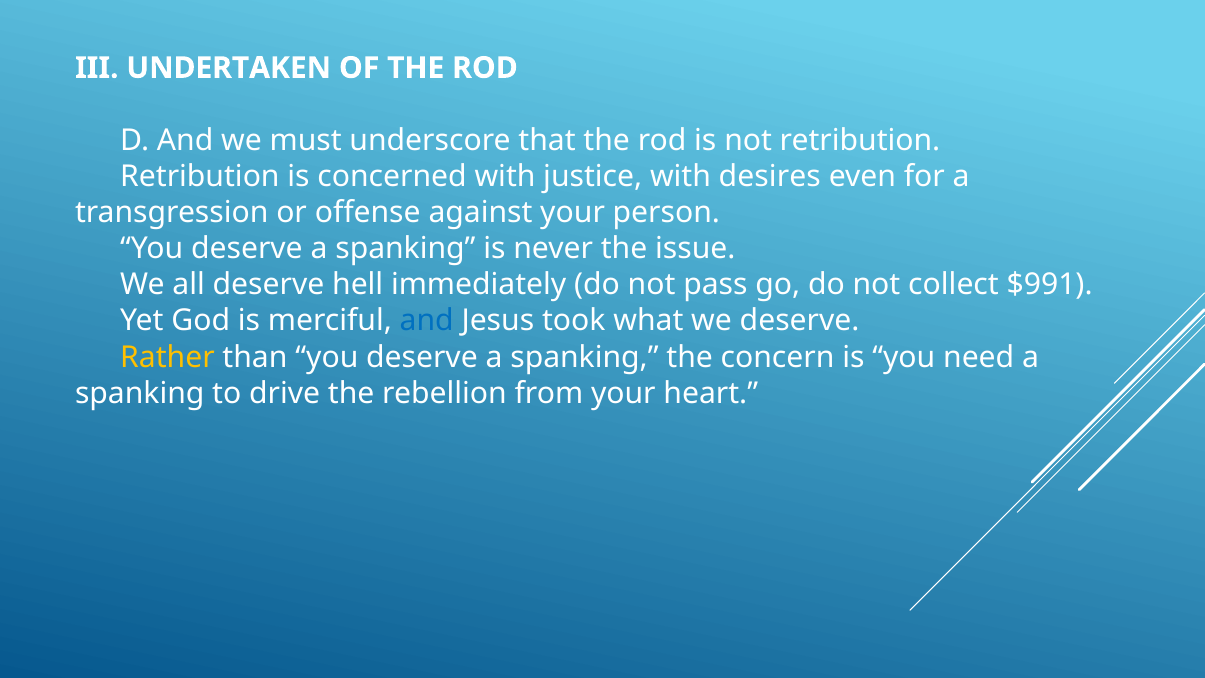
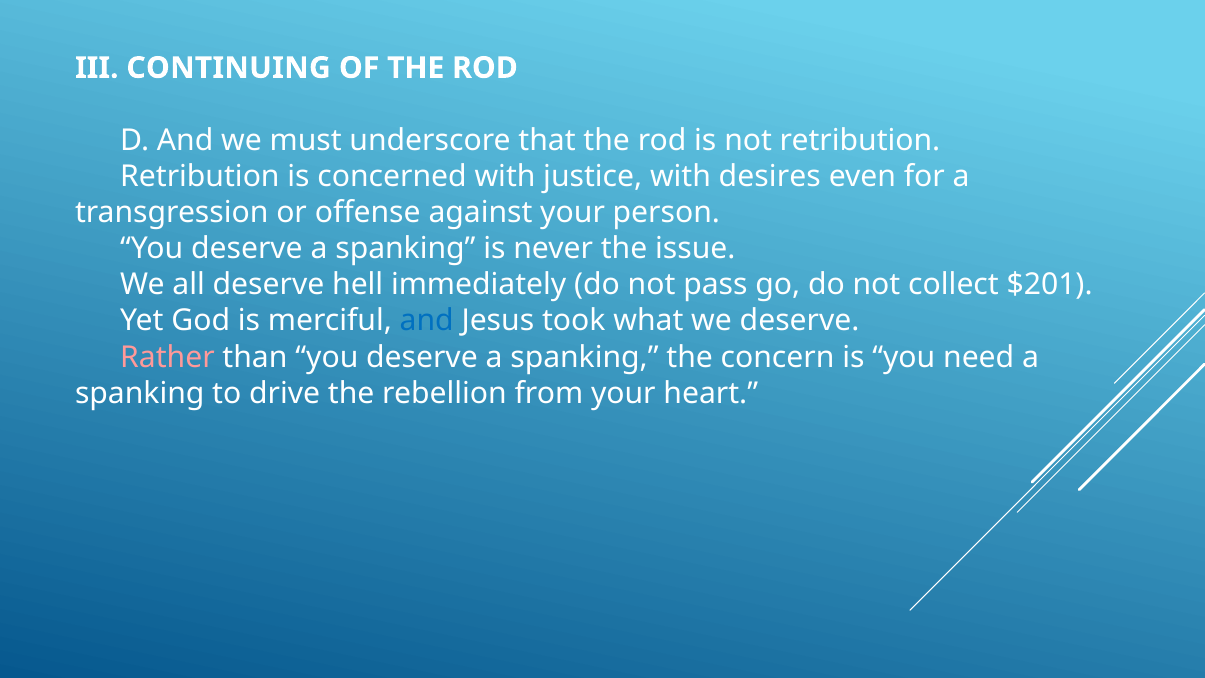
UNDERTAKEN: UNDERTAKEN -> CONTINUING (229, 68)
$991: $991 -> $201 (1050, 285)
Rather colour: yellow -> pink (167, 357)
